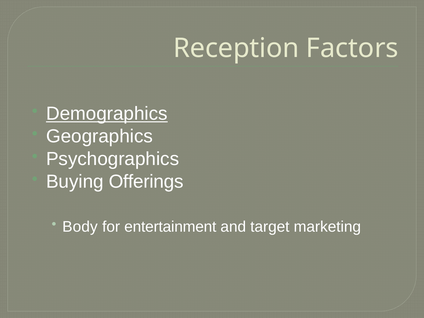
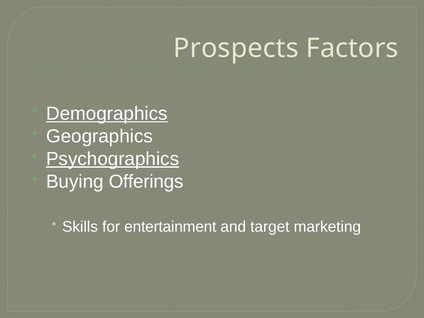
Reception: Reception -> Prospects (236, 48)
Psychographics underline: none -> present (113, 159)
Body: Body -> Skills (80, 227)
